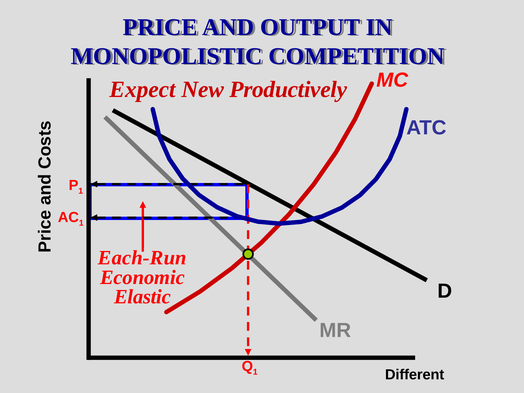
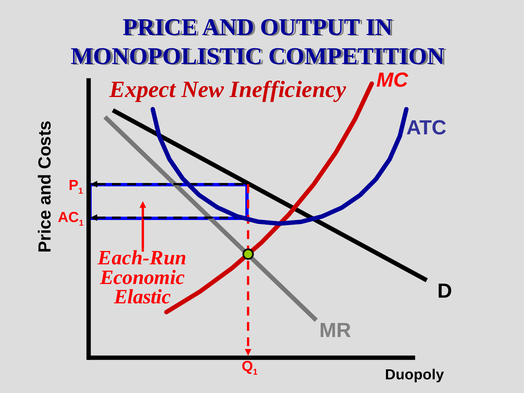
Productively: Productively -> Inefficiency (288, 90)
Different: Different -> Duopoly (415, 375)
